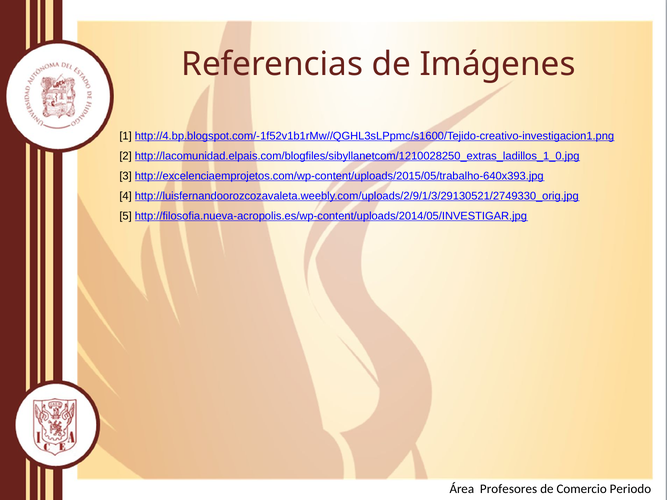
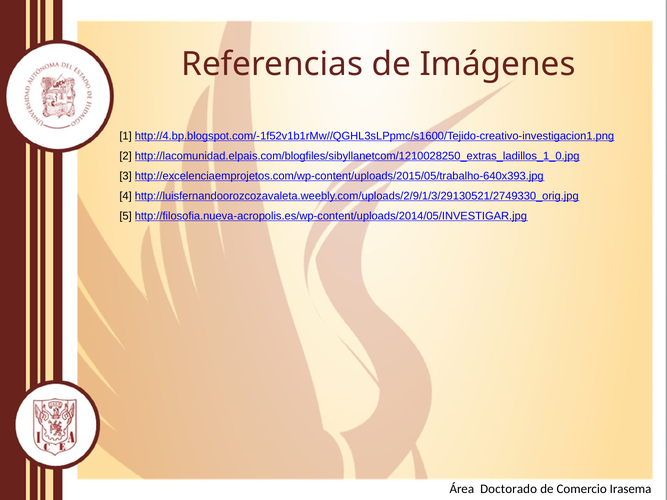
Profesores: Profesores -> Doctorado (509, 489)
Periodo: Periodo -> Irasema (631, 489)
